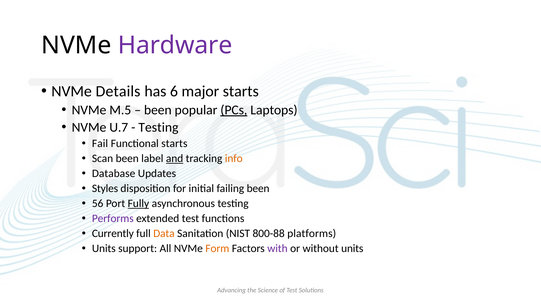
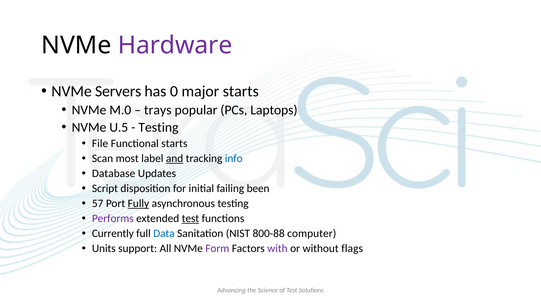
Details: Details -> Servers (118, 91)
6: 6 -> 0 (174, 91)
M.5: M.5 -> M.0 (120, 110)
been: been -> trays (158, 110)
PCs underline: present -> none (234, 110)
U.7: U.7 -> U.5 (119, 127)
Fail: Fail -> File (100, 144)
Scan been: been -> most (127, 159)
info colour: orange -> blue (234, 159)
Styles: Styles -> Script (105, 189)
56: 56 -> 57 (98, 204)
test underline: none -> present (190, 219)
Data colour: orange -> blue (164, 234)
platforms: platforms -> computer (312, 234)
Form colour: orange -> purple (217, 249)
without units: units -> flags (352, 249)
